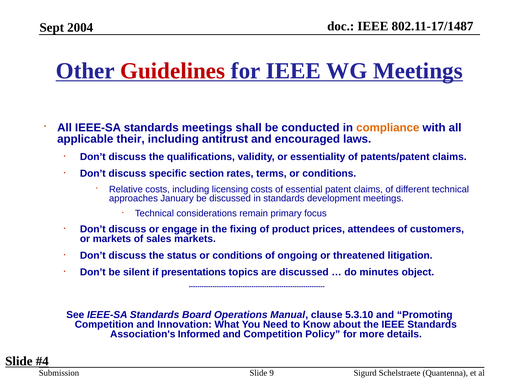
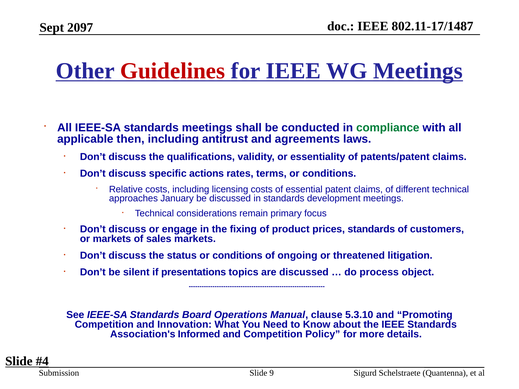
2004: 2004 -> 2097 (80, 28)
compliance colour: orange -> green (388, 128)
their: their -> then (131, 139)
encouraged: encouraged -> agreements (307, 139)
section: section -> actions (207, 174)
prices attendees: attendees -> standards (371, 229)
minutes: minutes -> process (379, 272)
